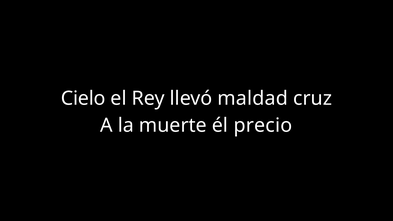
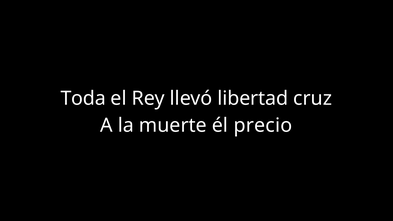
Cielo: Cielo -> Toda (83, 98)
maldad: maldad -> libertad (253, 98)
